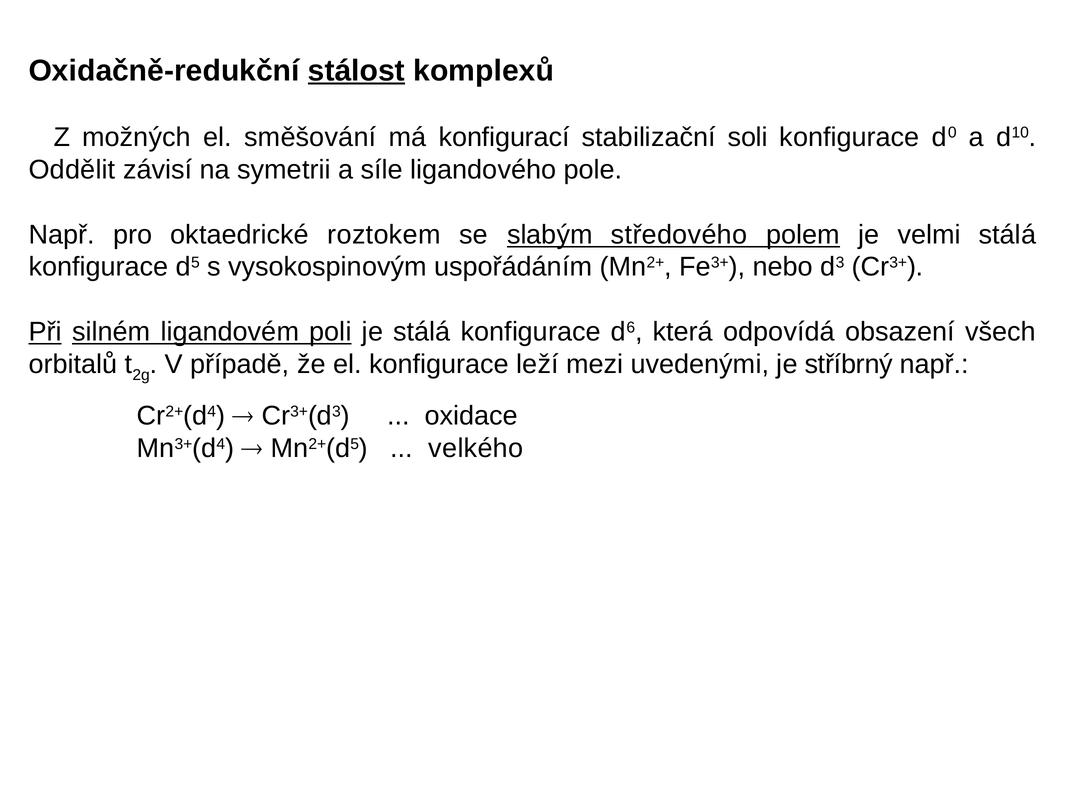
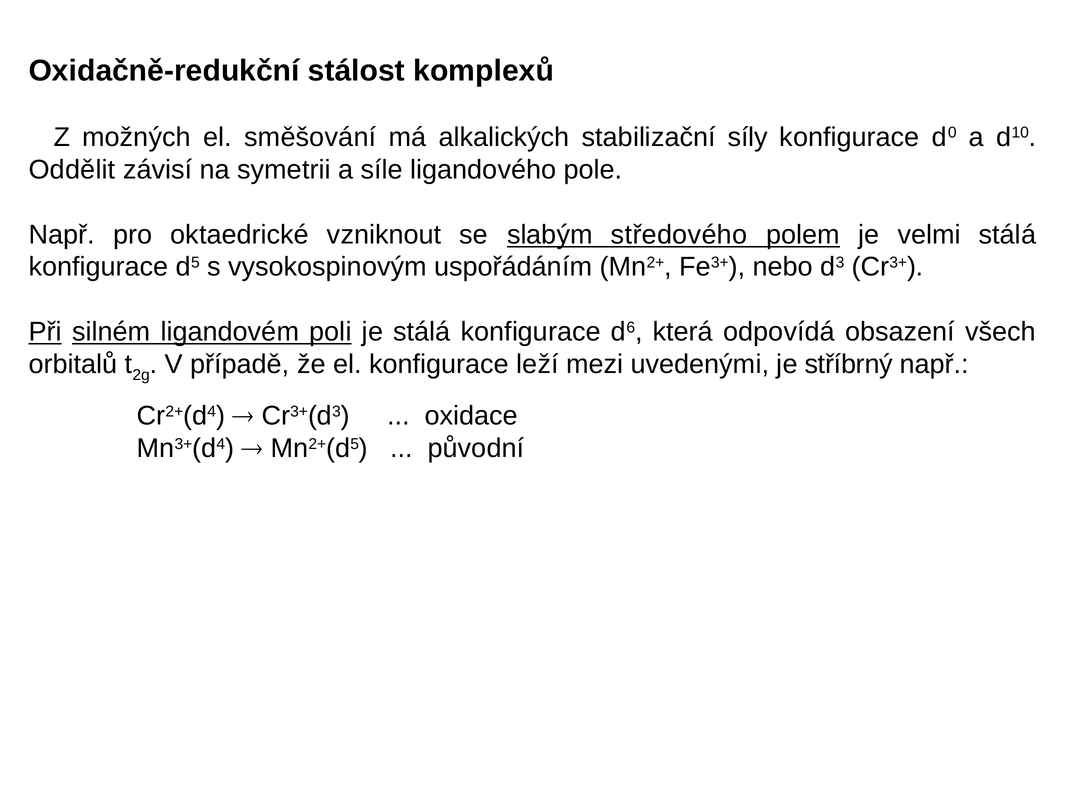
stálost underline: present -> none (356, 71)
konfigurací: konfigurací -> alkalických (504, 137)
soli: soli -> síly (748, 137)
roztokem: roztokem -> vzniknout (384, 235)
velkého: velkého -> původní (476, 448)
